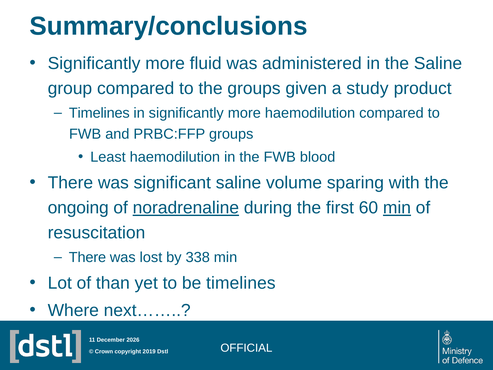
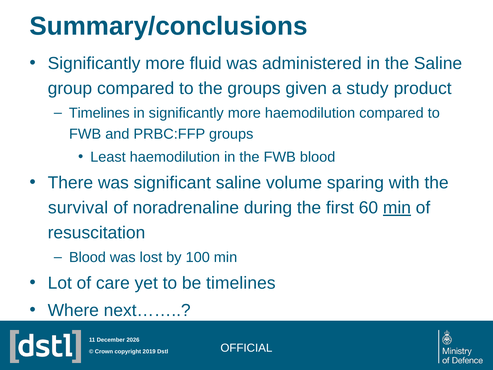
ongoing: ongoing -> survival (78, 208)
noradrenaline underline: present -> none (186, 208)
There: There -> Blood (87, 257)
338: 338 -> 100 (198, 257)
than: than -> care (113, 283)
